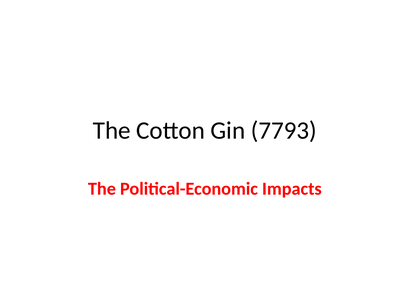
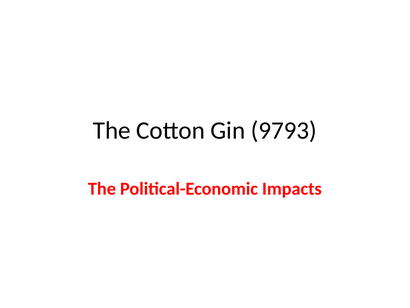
7793: 7793 -> 9793 (284, 130)
